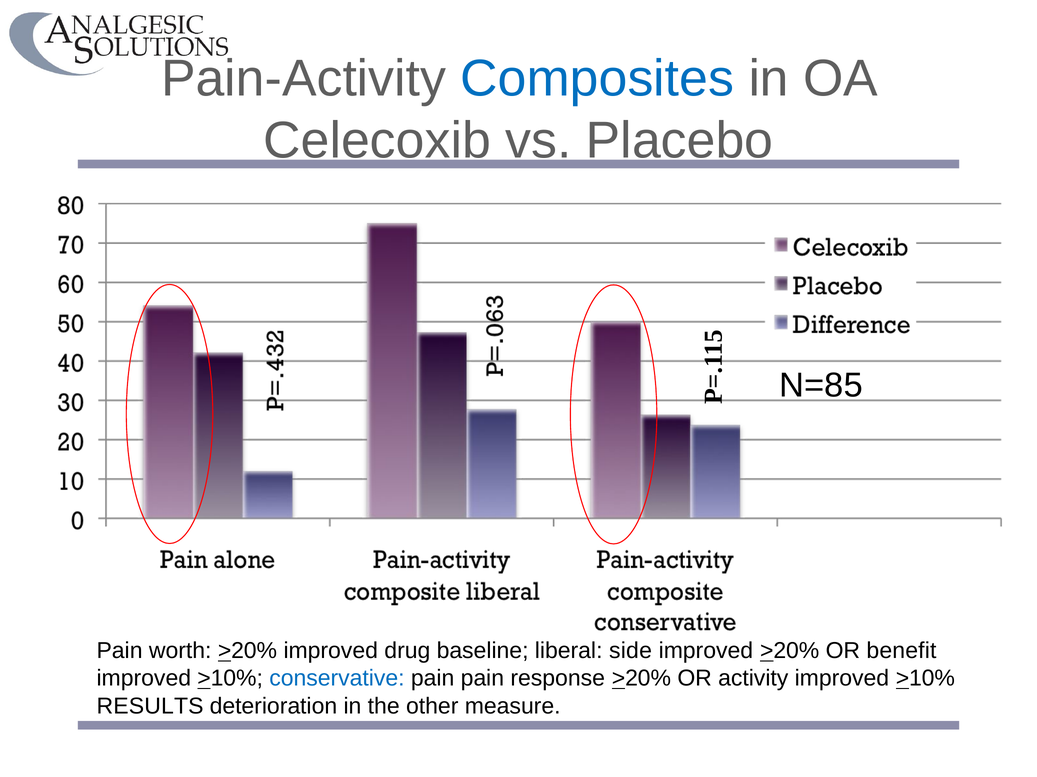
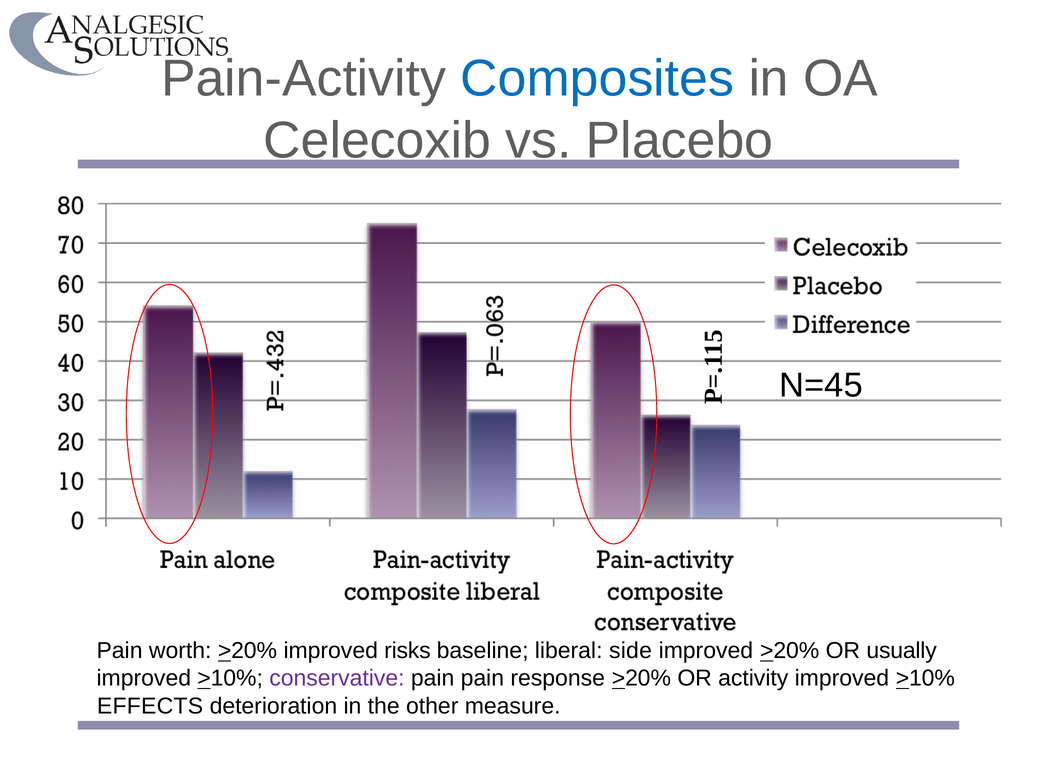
N=85: N=85 -> N=45 (821, 386)
drug: drug -> risks (407, 651)
benefit: benefit -> usually (902, 651)
conservative colour: blue -> purple (337, 679)
RESULTS: RESULTS -> EFFECTS (150, 707)
